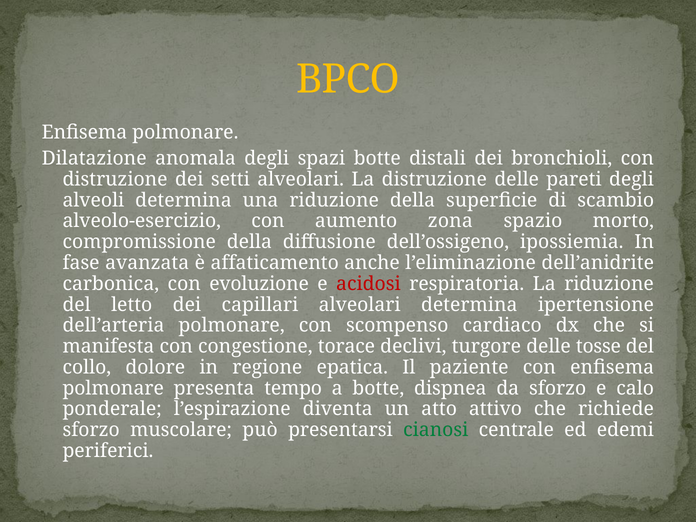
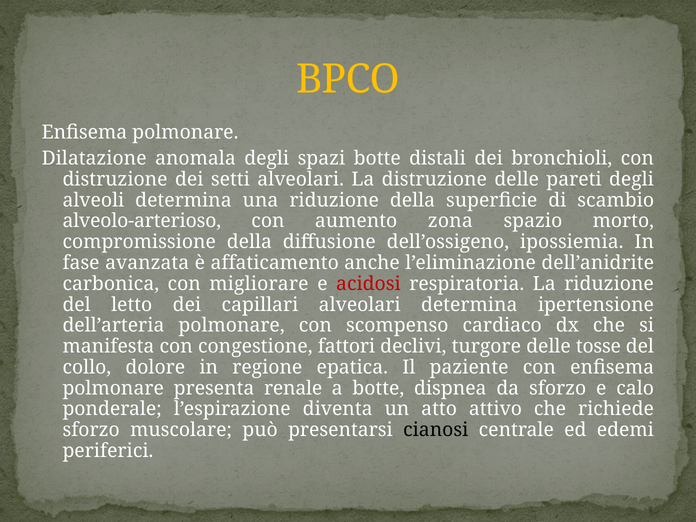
alveolo-esercizio: alveolo-esercizio -> alveolo-arterioso (142, 221)
evoluzione: evoluzione -> migliorare (259, 284)
torace: torace -> fattori (346, 346)
tempo: tempo -> renale (293, 388)
cianosi colour: green -> black (436, 430)
